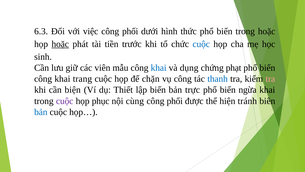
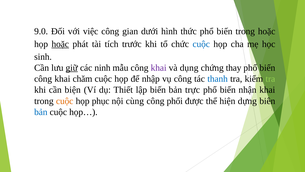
6.3: 6.3 -> 9.0 (41, 31)
việc công phối: phối -> gian (130, 31)
tiền: tiền -> tích (112, 44)
giữ underline: none -> present (72, 68)
viên: viên -> ninh (102, 68)
khai colour: blue -> purple (159, 68)
phạt: phạt -> thay (234, 68)
trang: trang -> chăm (83, 79)
chặn: chặn -> nhập (151, 79)
tra colour: pink -> light green (270, 79)
ngừa: ngừa -> nhận (248, 90)
cuộc colour: purple -> orange (65, 101)
tránh: tránh -> dựng (247, 101)
